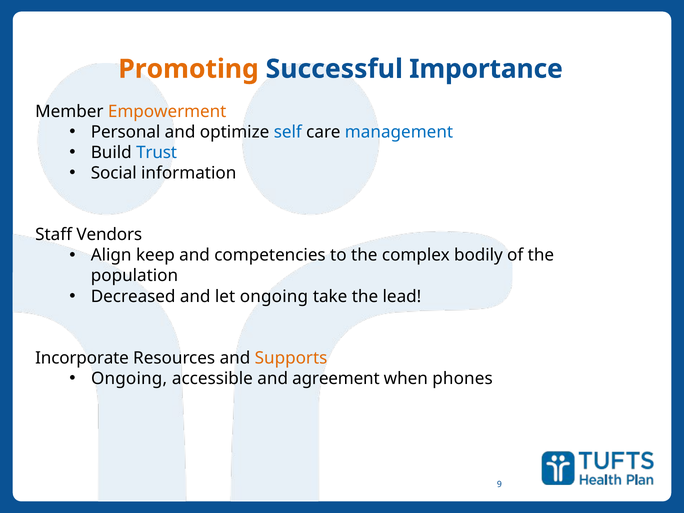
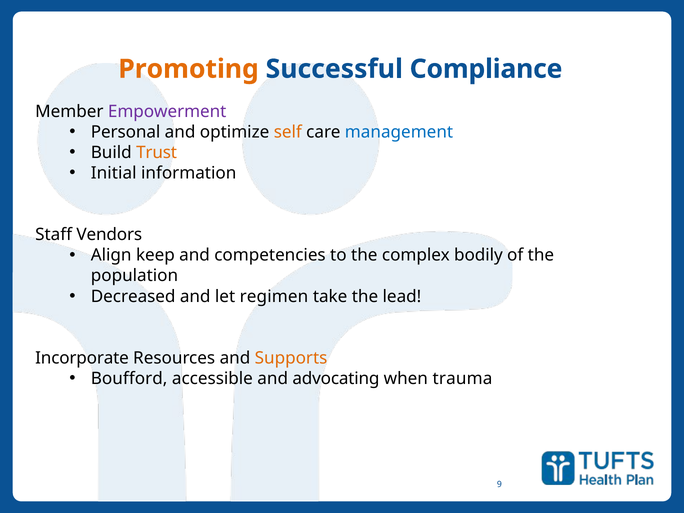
Importance: Importance -> Compliance (486, 69)
Empowerment colour: orange -> purple (167, 112)
self colour: blue -> orange (288, 132)
Trust colour: blue -> orange (157, 153)
Social: Social -> Initial (114, 173)
let ongoing: ongoing -> regimen (274, 296)
Ongoing: Ongoing -> Boufford (129, 378)
agreement: agreement -> advocating (336, 378)
phones: phones -> trauma (462, 378)
